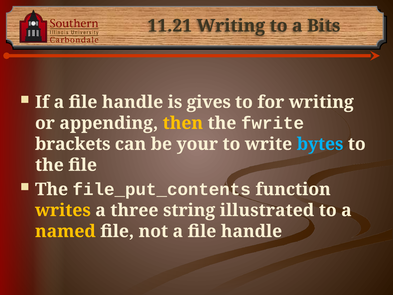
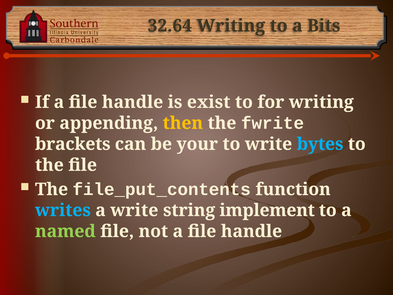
11.21: 11.21 -> 32.64 (170, 26)
gives: gives -> exist (209, 102)
writes colour: yellow -> light blue (63, 210)
a three: three -> write (134, 210)
illustrated: illustrated -> implement (267, 210)
named colour: yellow -> light green (65, 231)
